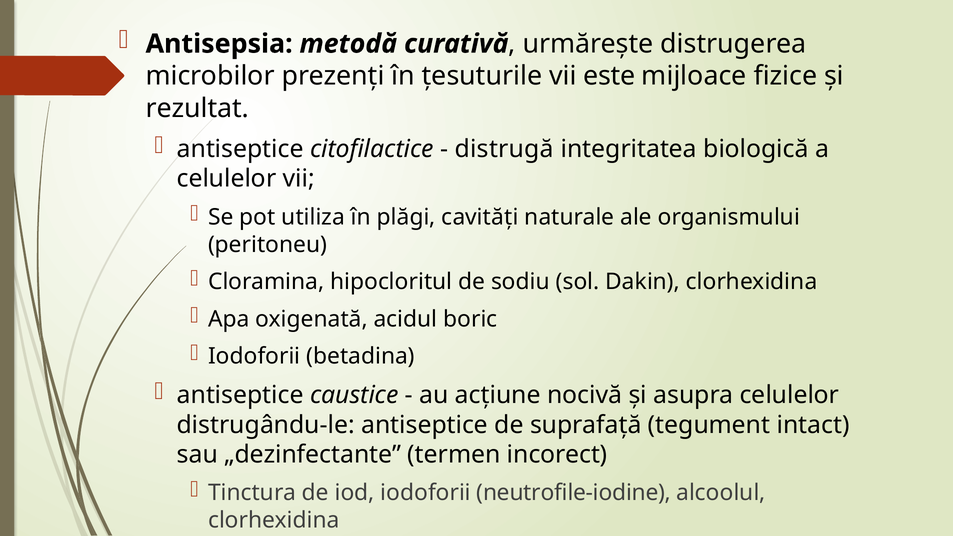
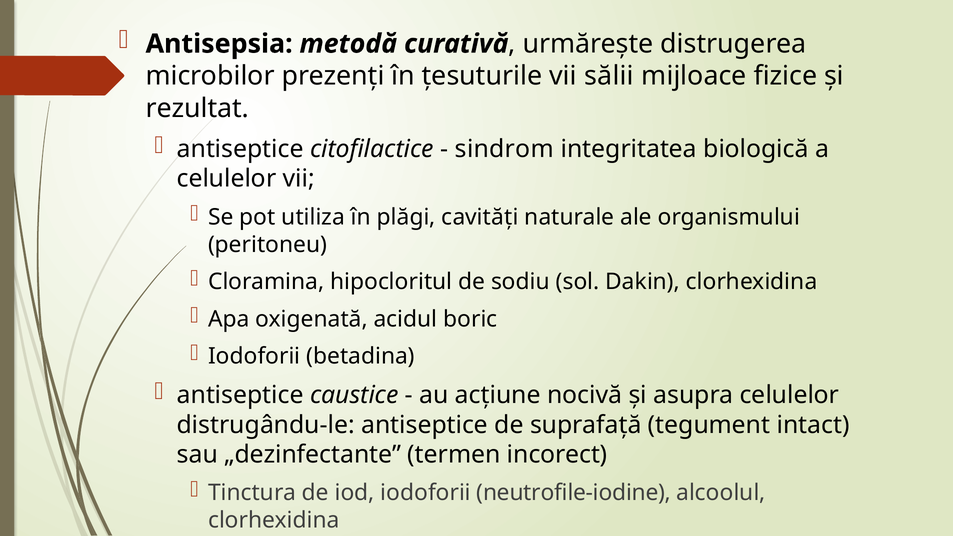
este: este -> sălii (609, 76)
distrugă: distrugă -> sindrom (504, 149)
